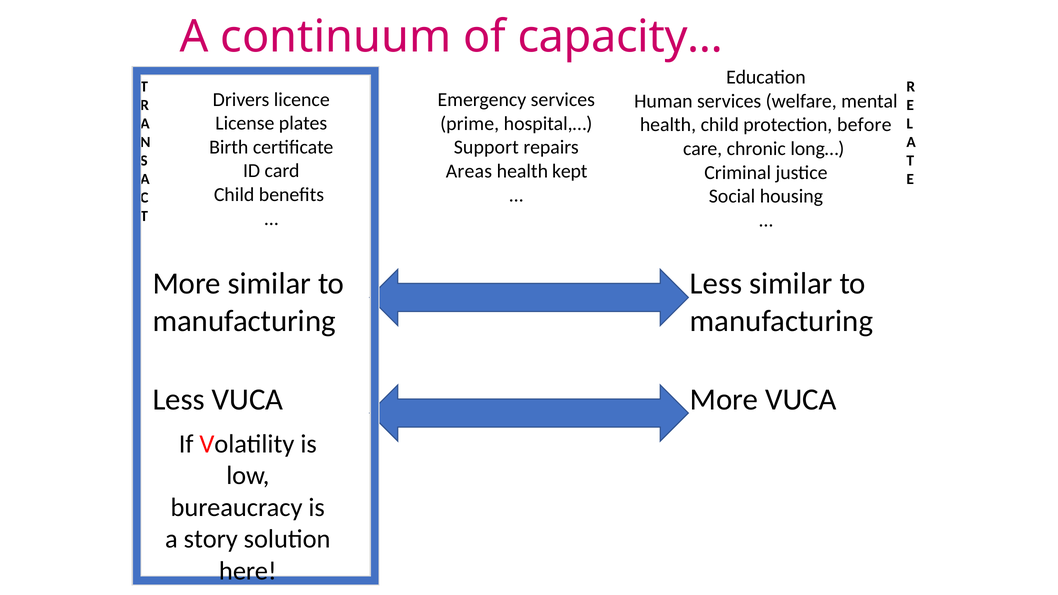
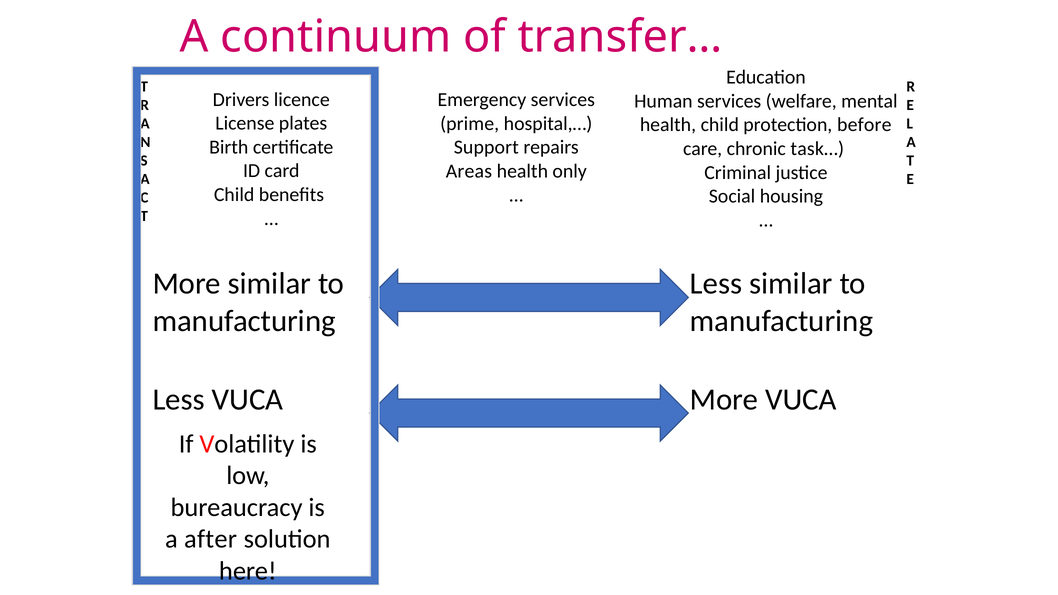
capacity…: capacity… -> transfer… (620, 37)
long…: long… -> task… (817, 149)
kept: kept -> only (570, 171)
story: story -> after (211, 539)
